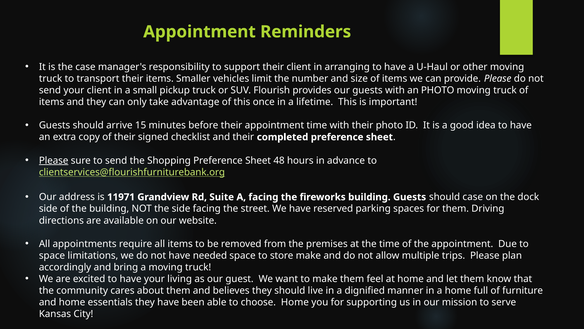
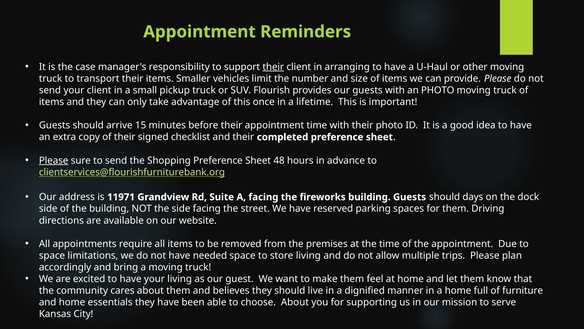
their underline: none -> present (273, 67)
should case: case -> days (473, 197)
store make: make -> living (308, 255)
choose Home: Home -> About (295, 302)
